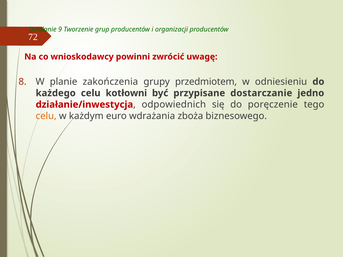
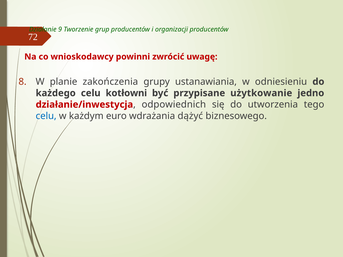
przedmiotem: przedmiotem -> ustanawiania (206, 82)
dostarczanie: dostarczanie -> użytkowanie (261, 93)
poręczenie: poręczenie -> utworzenia (273, 105)
celu colour: orange -> blue (46, 116)
zboża: zboża -> dążyć (190, 116)
